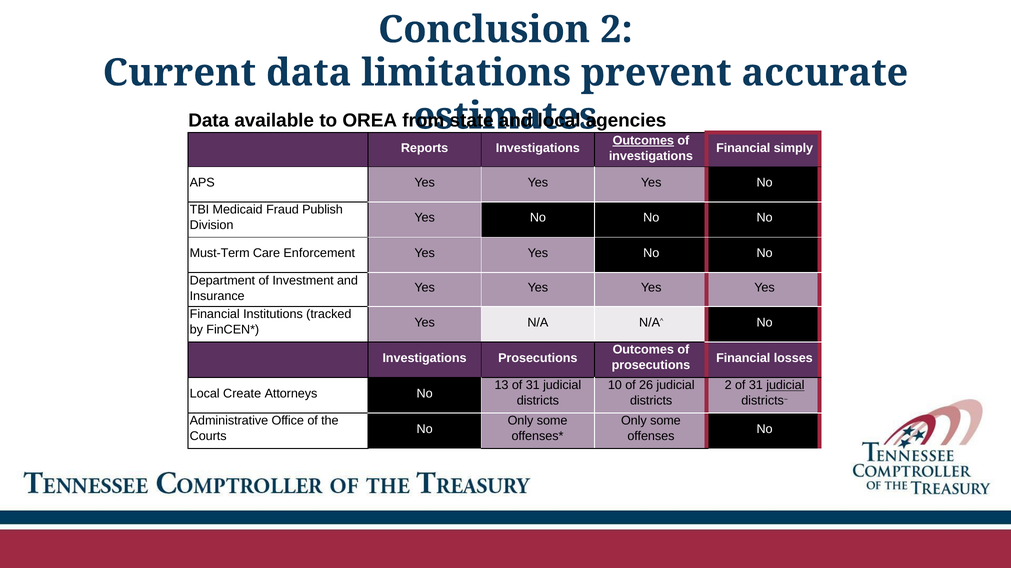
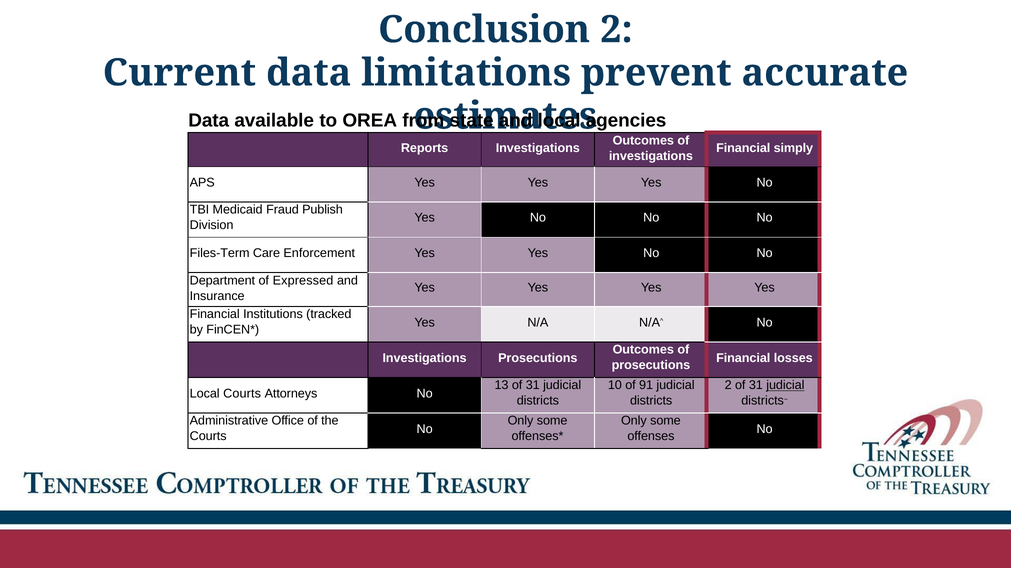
Outcomes underline: present -> none (643, 141)
Must-Term: Must-Term -> Files-Term (220, 253)
Investment: Investment -> Expressed (303, 281)
26: 26 -> 91 (646, 386)
Local Create: Create -> Courts (242, 394)
